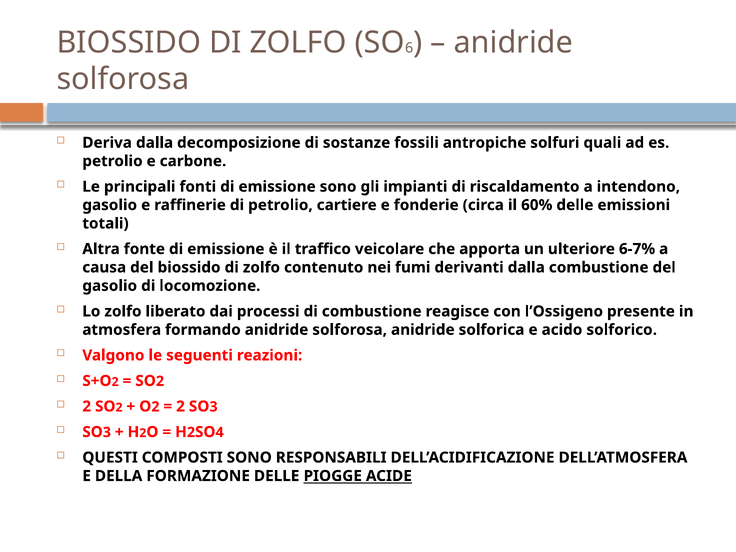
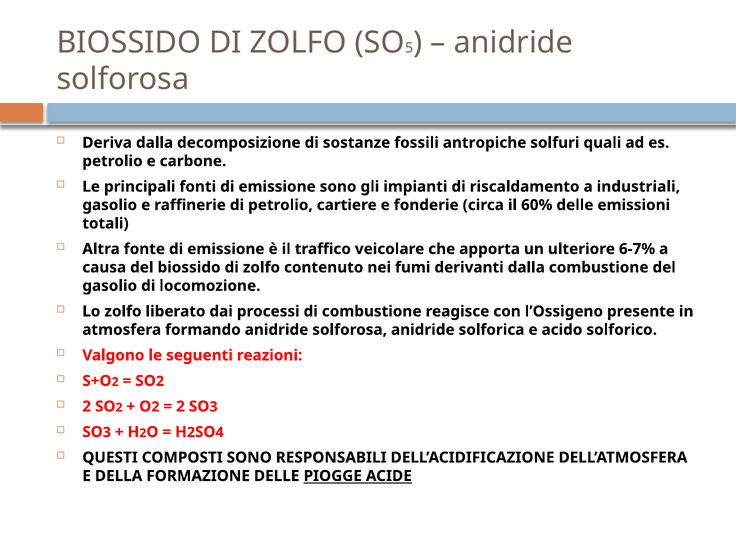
6: 6 -> 5 (409, 48)
intendono: intendono -> industriali (638, 187)
